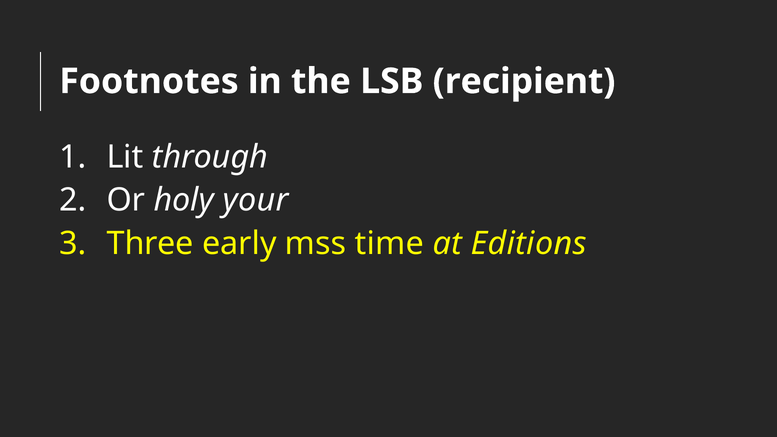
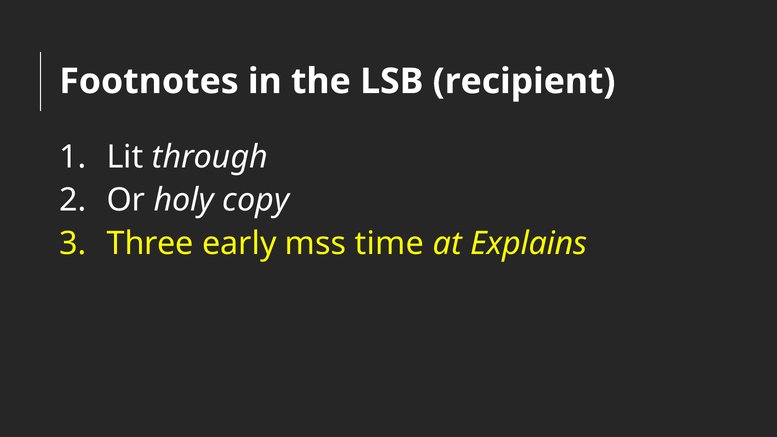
your: your -> copy (256, 200)
Editions: Editions -> Explains (529, 243)
